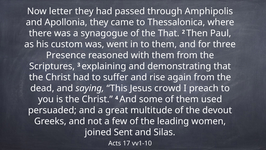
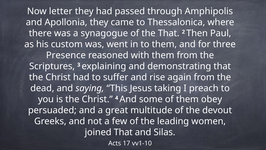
crowd: crowd -> taking (168, 88)
used: used -> obey (212, 99)
joined Sent: Sent -> That (123, 132)
